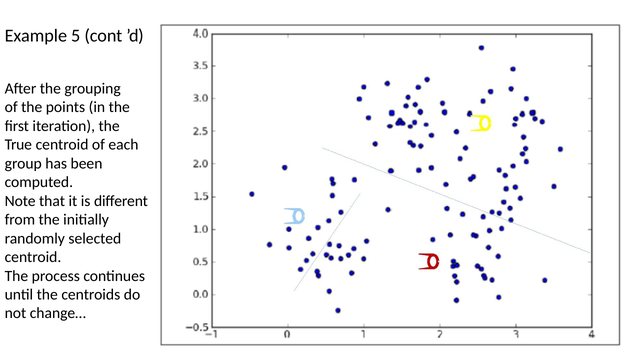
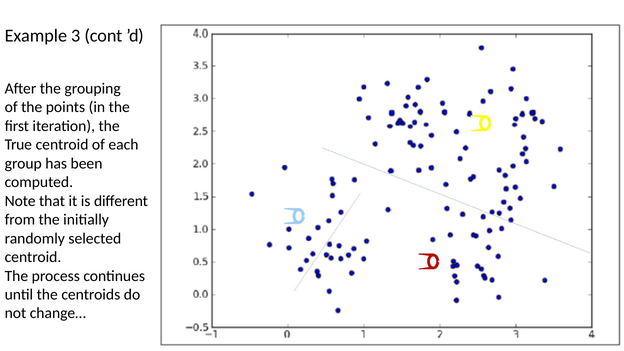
5: 5 -> 3 (76, 36)
